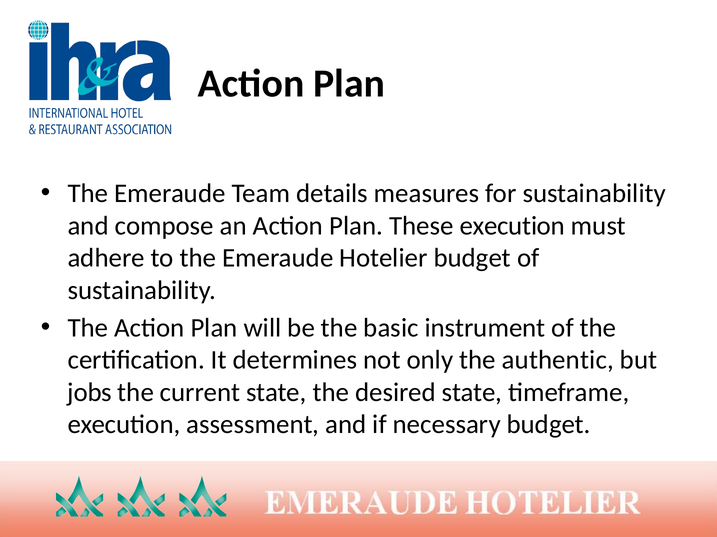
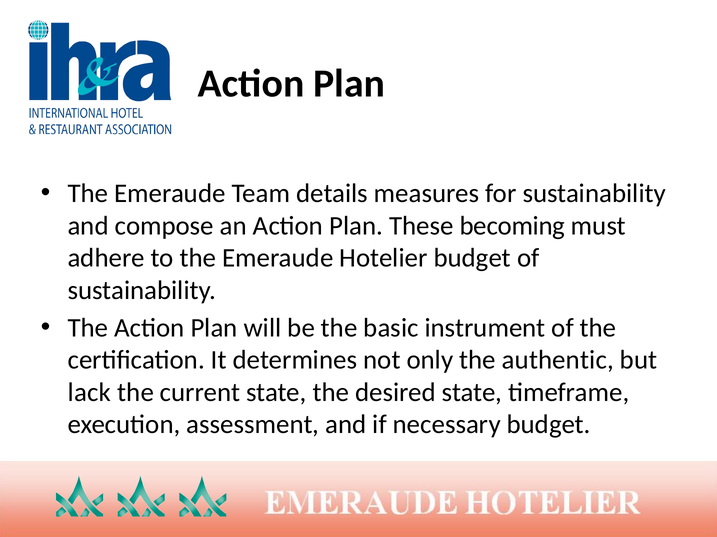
These execution: execution -> becoming (512, 226)
jobs: jobs -> lack (89, 393)
